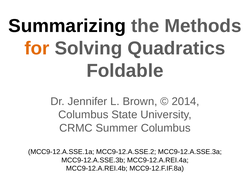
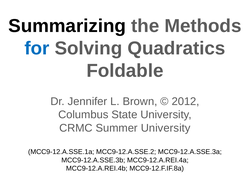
for colour: orange -> blue (37, 48)
2014: 2014 -> 2012 (186, 102)
Summer Columbus: Columbus -> University (166, 128)
